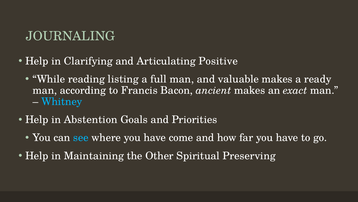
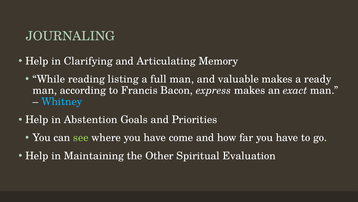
Positive: Positive -> Memory (218, 61)
ancient: ancient -> express (214, 90)
see colour: light blue -> light green (81, 137)
Preserving: Preserving -> Evaluation (249, 155)
